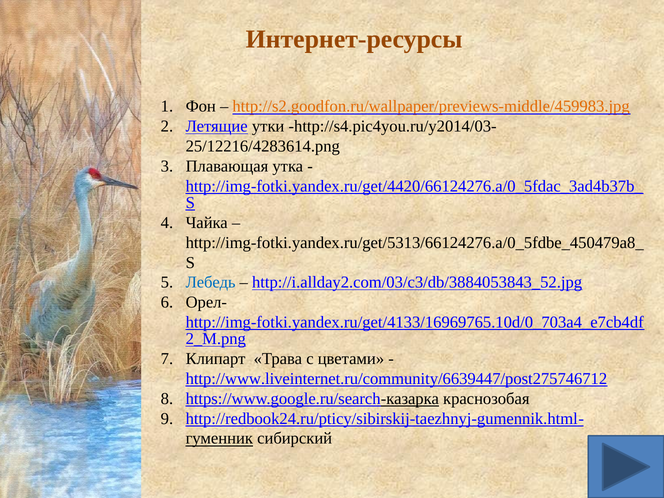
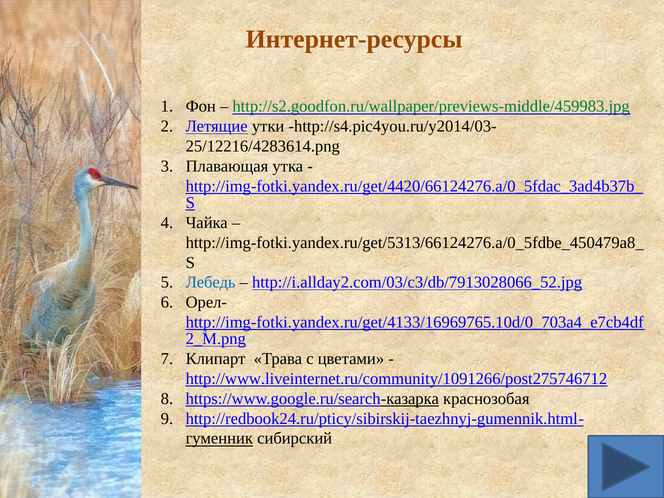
http://s2.goodfon.ru/wallpaper/previews-middle/459983.jpg colour: orange -> green (431, 106)
http://i.allday2.com/03/c3/db/3884053843_52.jpg: http://i.allday2.com/03/c3/db/3884053843_52.jpg -> http://i.allday2.com/03/c3/db/7913028066_52.jpg (417, 282)
http://www.liveinternet.ru/community/6639447/post275746712: http://www.liveinternet.ru/community/6639447/post275746712 -> http://www.liveinternet.ru/community/1091266/post275746712 (396, 379)
